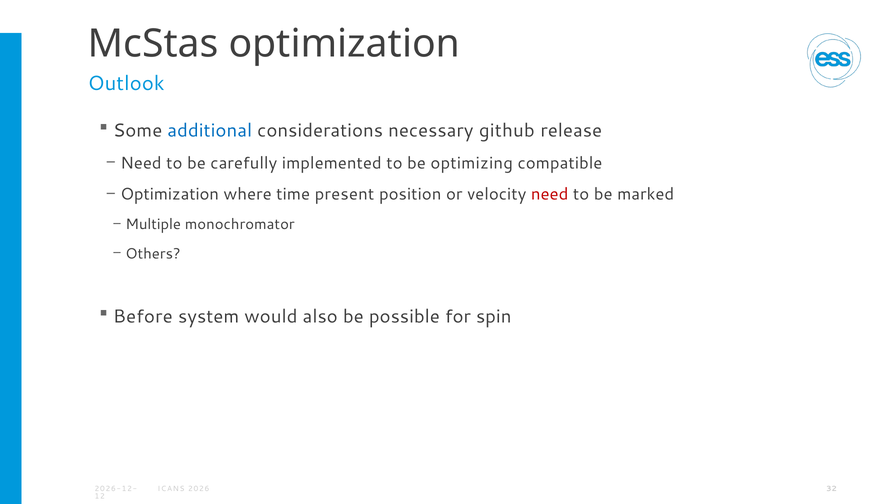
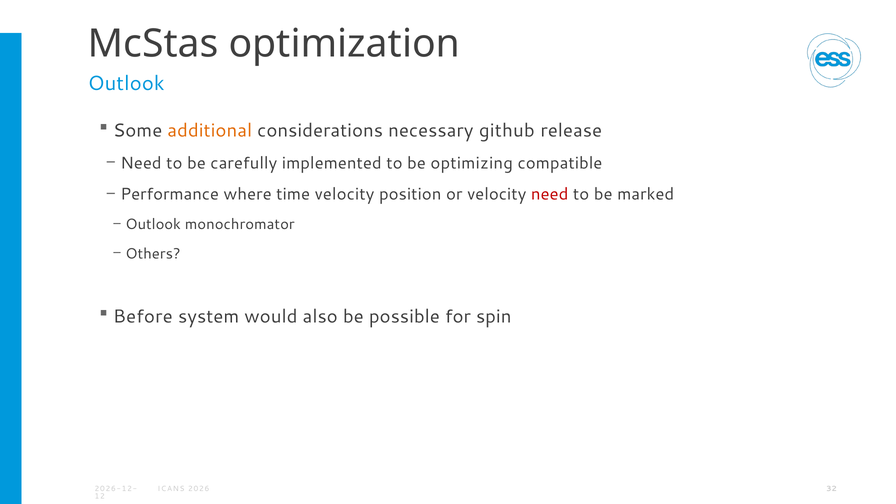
additional colour: blue -> orange (210, 131)
Optimization: Optimization -> Performance (170, 194)
time present: present -> velocity (345, 194)
Multiple: Multiple -> Outlook (153, 225)
